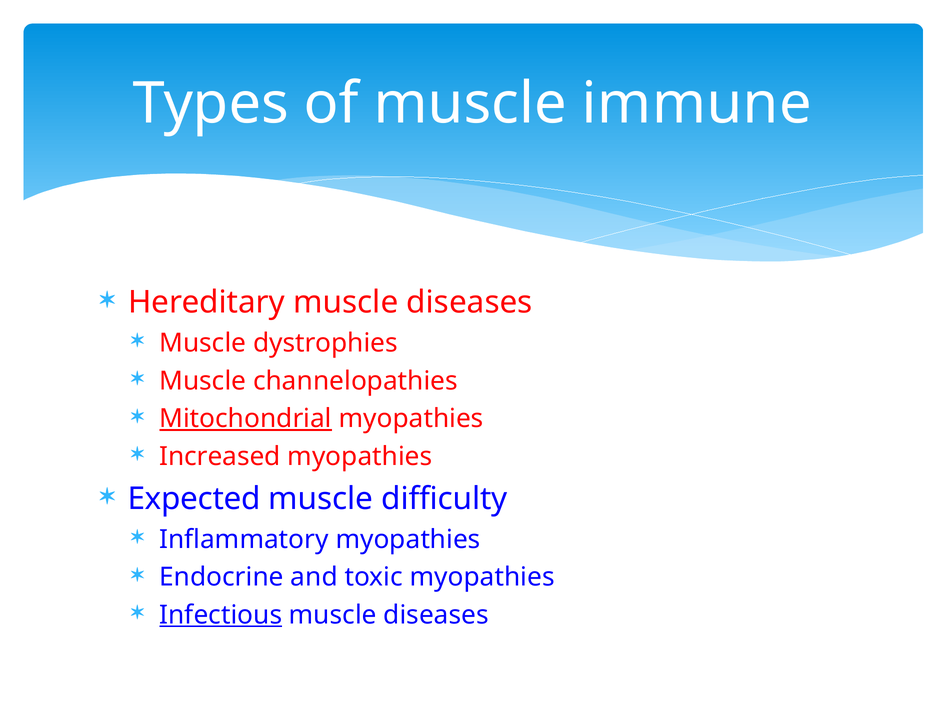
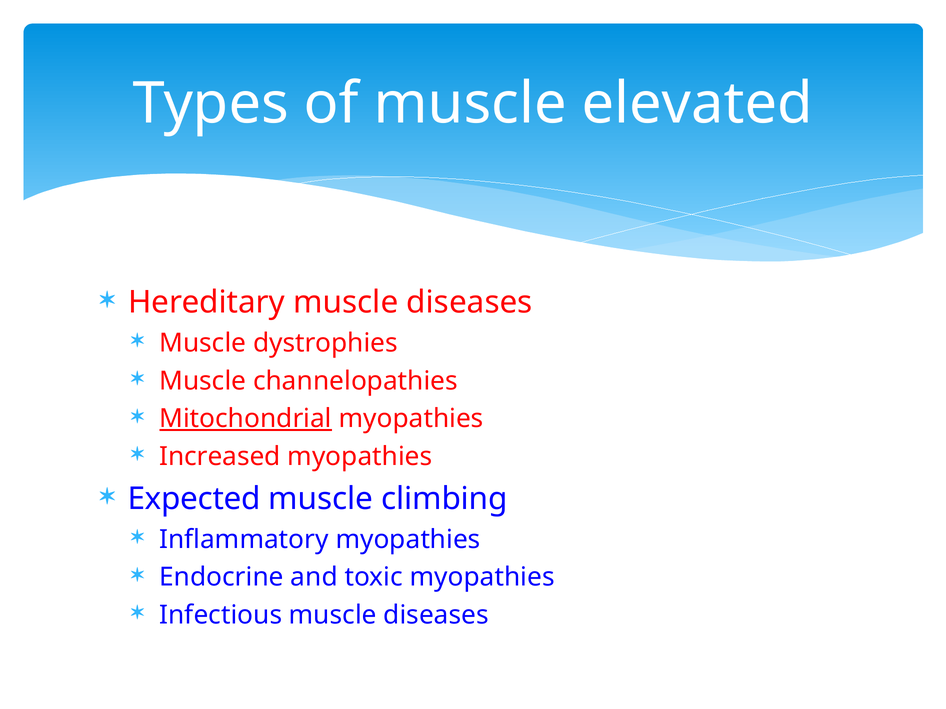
immune: immune -> elevated (697, 104)
difficulty: difficulty -> climbing (444, 499)
Infectious underline: present -> none (221, 616)
